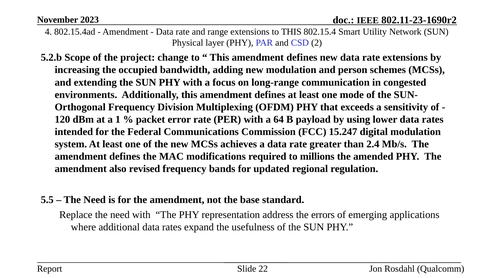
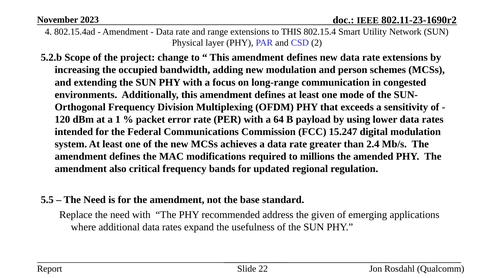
revised: revised -> critical (145, 169)
representation: representation -> recommended (231, 215)
errors: errors -> given (323, 215)
